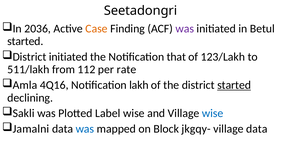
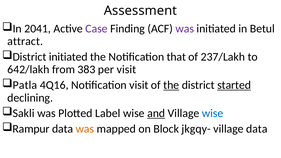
Seetadongri: Seetadongri -> Assessment (140, 11)
2036: 2036 -> 2041 (38, 29)
Case colour: orange -> purple (96, 29)
started: started -> attract (25, 41)
123/Lakh: 123/Lakh -> 237/Lakh (223, 57)
511/lakh: 511/lakh -> 642/lakh (28, 70)
112: 112 -> 383 (86, 70)
per rate: rate -> visit (126, 70)
Amla: Amla -> Patla (25, 85)
Notification lakh: lakh -> visit (139, 85)
the underline: none -> present (171, 85)
and underline: none -> present (156, 113)
Jamalni: Jamalni -> Rampur (31, 129)
was colour: blue -> orange (85, 129)
